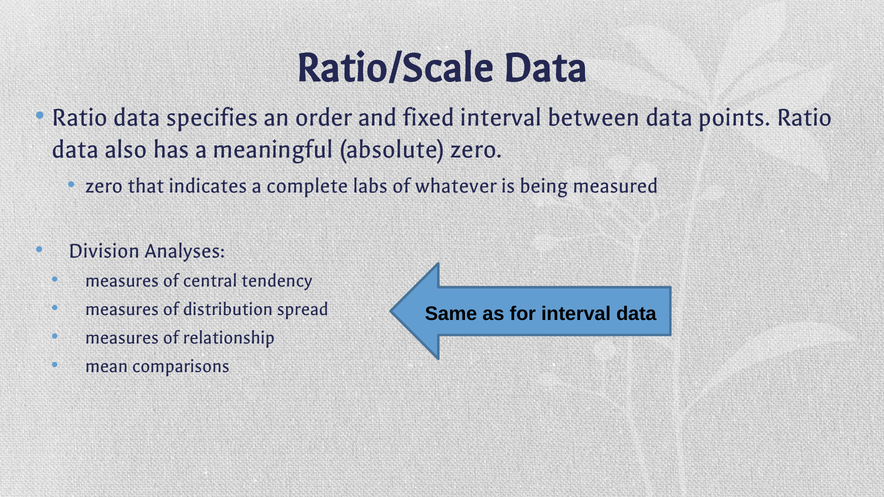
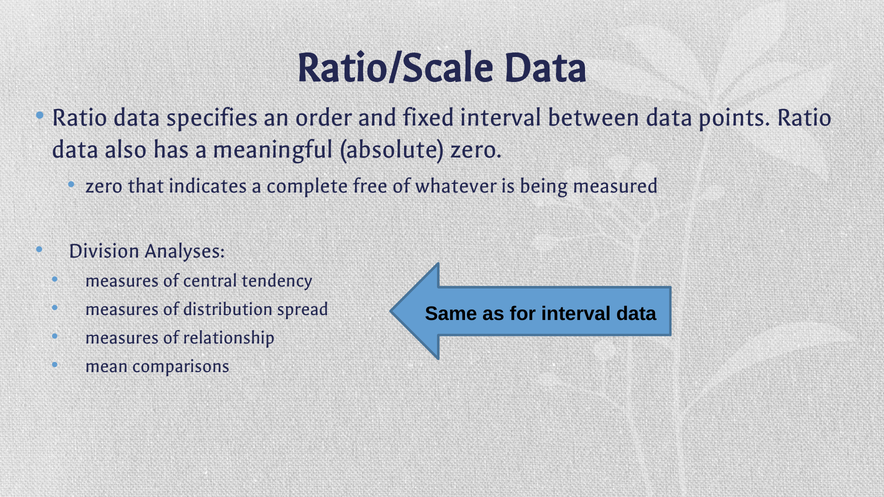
labs: labs -> free (370, 186)
